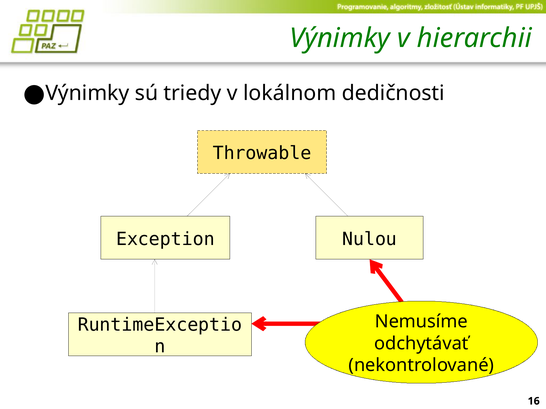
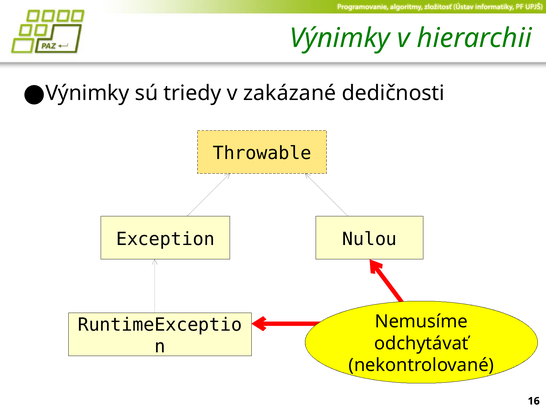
lokálnom: lokálnom -> zakázané (290, 93)
